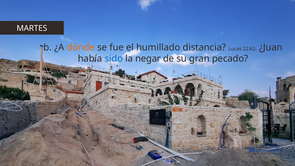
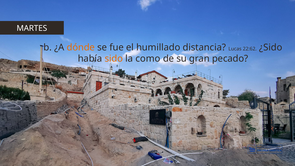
¿Juan: ¿Juan -> ¿Sido (271, 47)
sido colour: blue -> orange (114, 59)
negar: negar -> como (148, 59)
